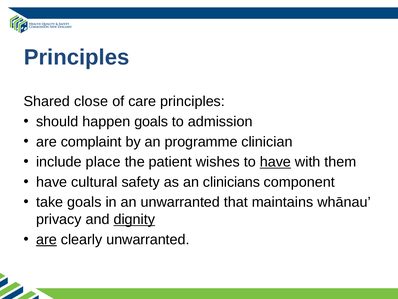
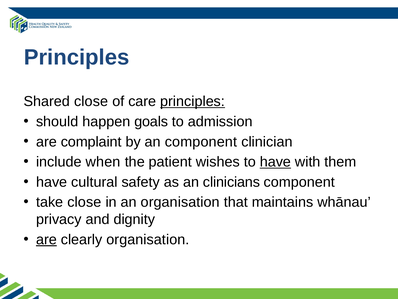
principles underline: none -> present (193, 101)
an programme: programme -> component (201, 142)
place: place -> when (103, 162)
take goals: goals -> close (84, 202)
an unwarranted: unwarranted -> organisation (180, 202)
dignity underline: present -> none (134, 219)
clearly unwarranted: unwarranted -> organisation (148, 239)
